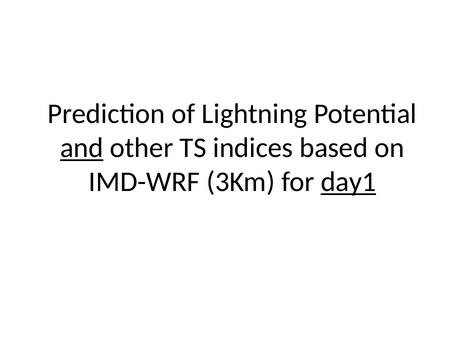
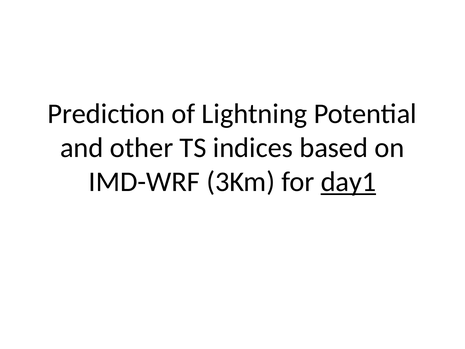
and underline: present -> none (82, 148)
